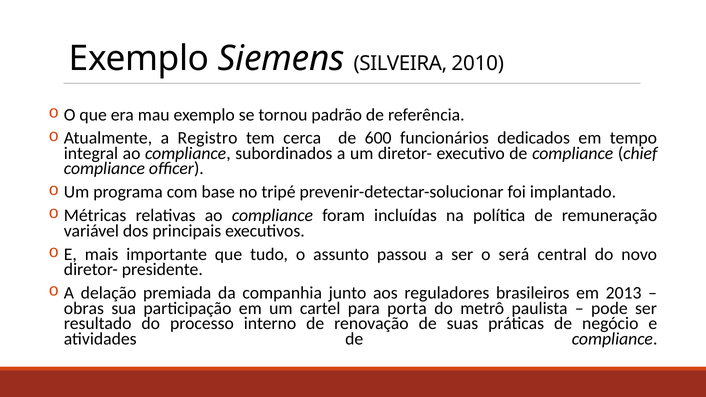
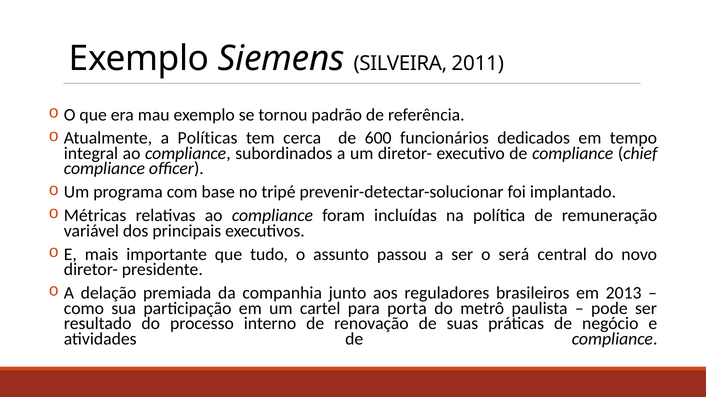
2010: 2010 -> 2011 (478, 63)
Registro: Registro -> Políticas (208, 138)
obras: obras -> como (84, 308)
